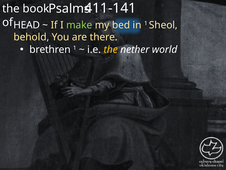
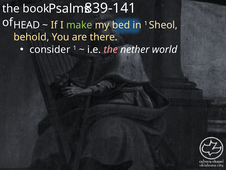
411-141: 411-141 -> 839-141 (110, 8)
brethren: brethren -> consider (50, 49)
the colour: yellow -> pink (111, 49)
